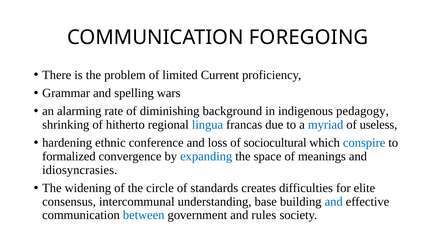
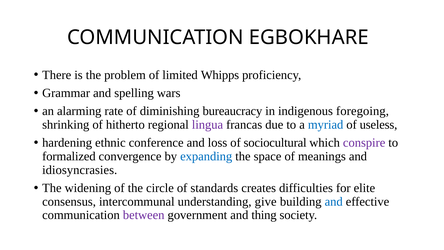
FOREGOING: FOREGOING -> EGBOKHARE (309, 37)
Current: Current -> Whipps (220, 75)
background: background -> bureaucracy (232, 111)
pedagogy: pedagogy -> foregoing (362, 111)
lingua colour: blue -> purple (207, 125)
conspire colour: blue -> purple (364, 143)
base: base -> give (266, 201)
between colour: blue -> purple (144, 215)
rules: rules -> thing (264, 215)
